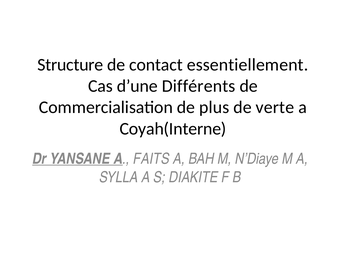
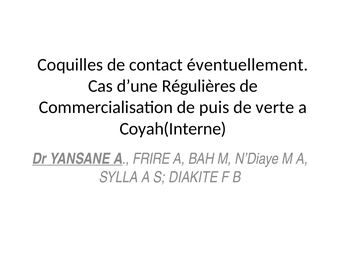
Structure: Structure -> Coquilles (70, 65)
essentiellement: essentiellement -> éventuellement (248, 65)
Différents: Différents -> Régulières (199, 86)
plus: plus -> puis (214, 108)
FAITS: FAITS -> FRIRE (151, 159)
